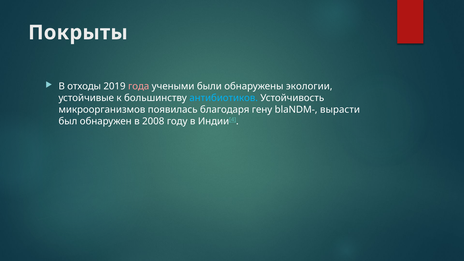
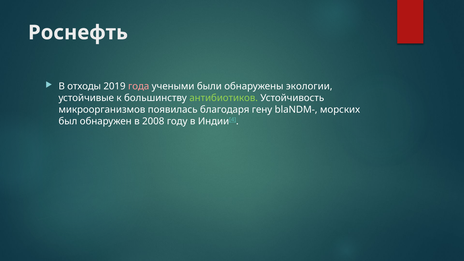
Покрыты: Покрыты -> Роснефть (78, 33)
антибиотиков colour: light blue -> light green (224, 98)
вырасти: вырасти -> морских (340, 110)
